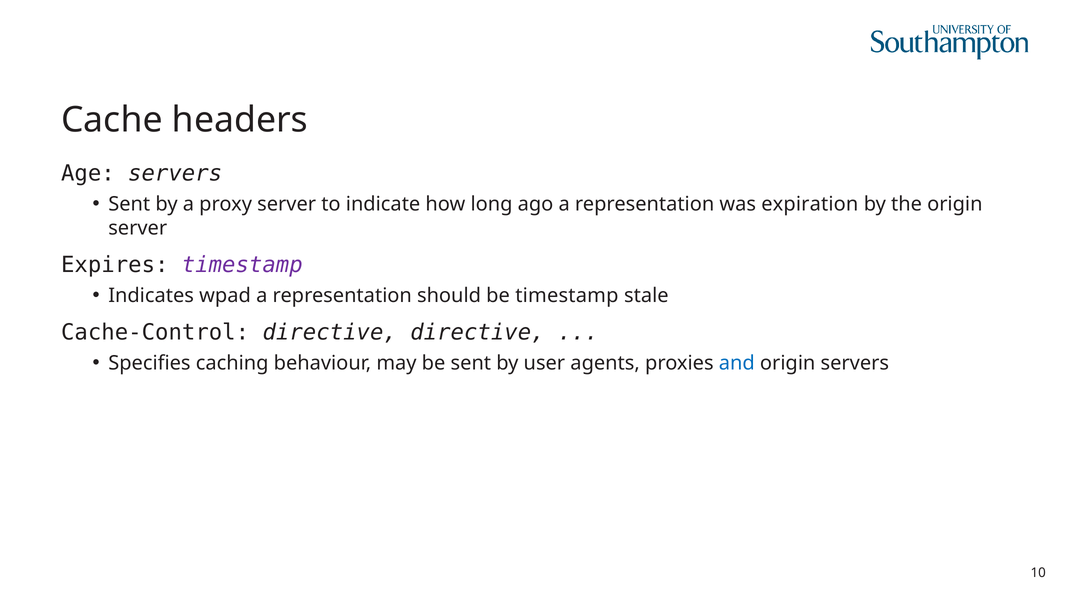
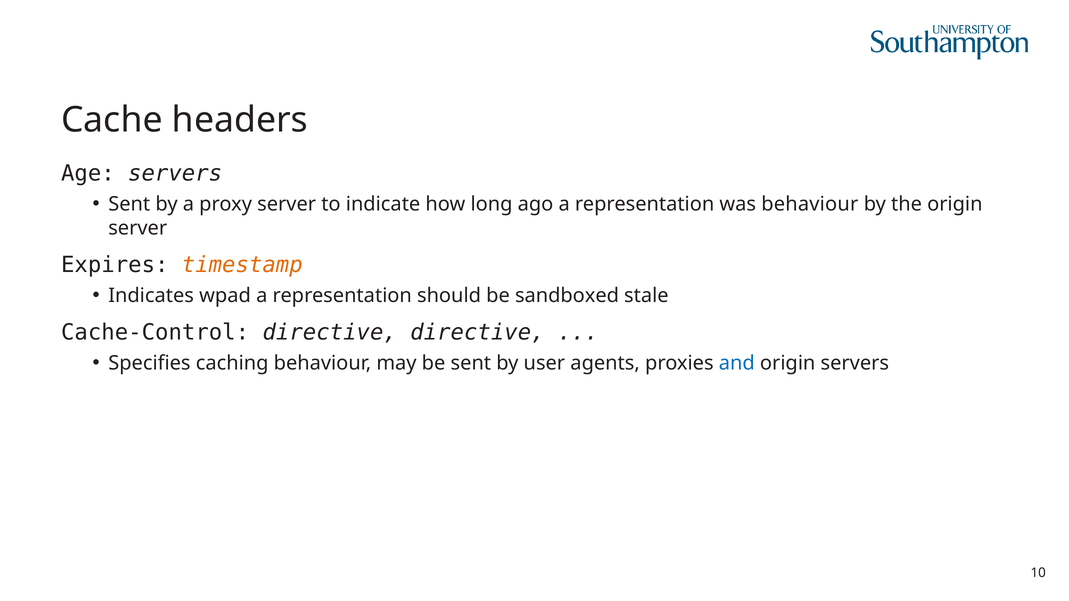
was expiration: expiration -> behaviour (810, 204)
timestamp colour: purple -> orange (242, 265)
be timestamp: timestamp -> sandboxed (567, 296)
